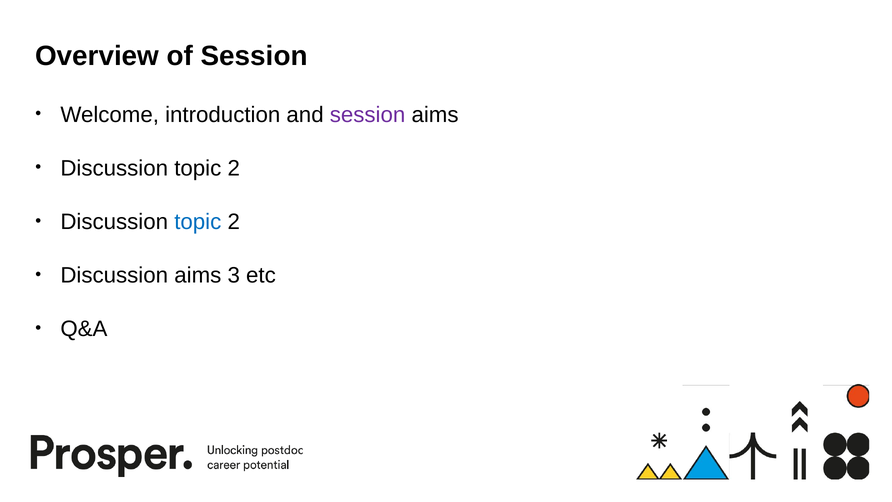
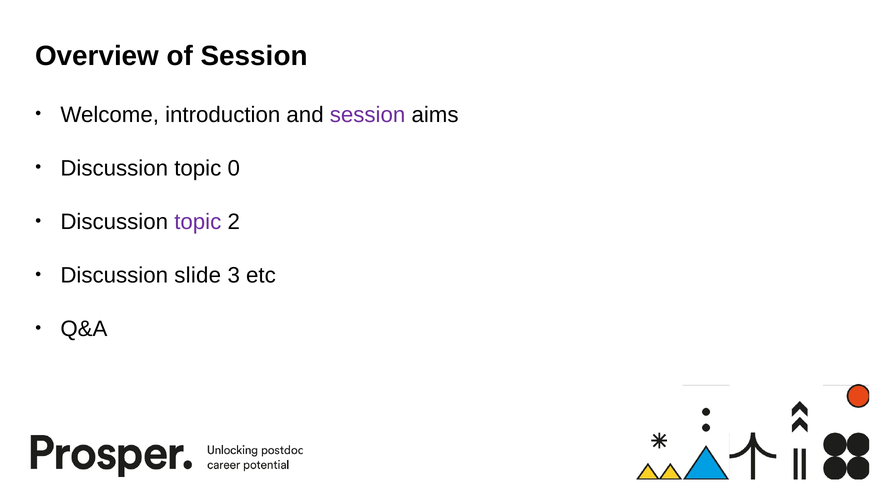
2: 2 -> 0 (234, 168)
topic colour: blue -> purple (198, 222)
Discussion aims: aims -> slide (198, 275)
